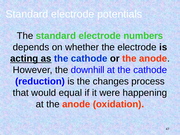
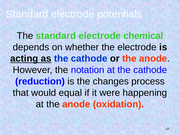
numbers: numbers -> chemical (143, 36)
downhill: downhill -> notation (88, 70)
